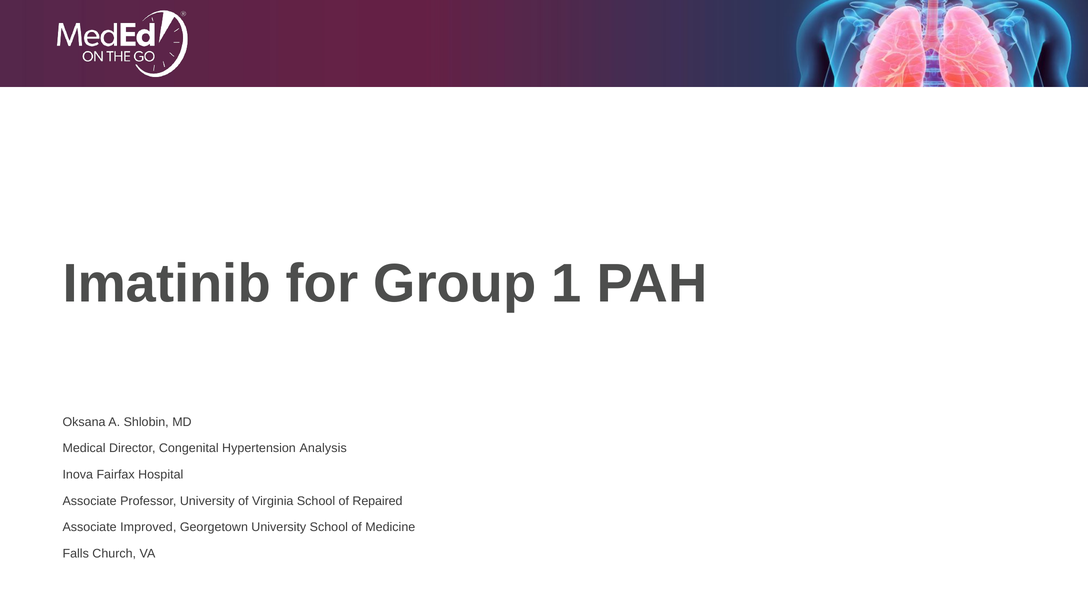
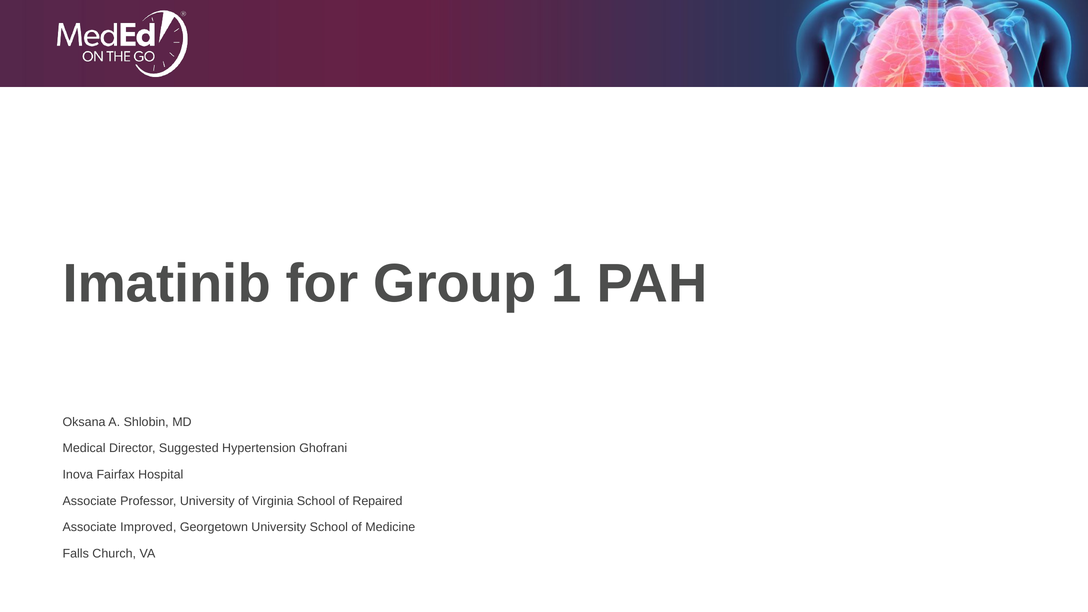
Congenital: Congenital -> Suggested (189, 448)
Analysis: Analysis -> Ghofrani (323, 448)
